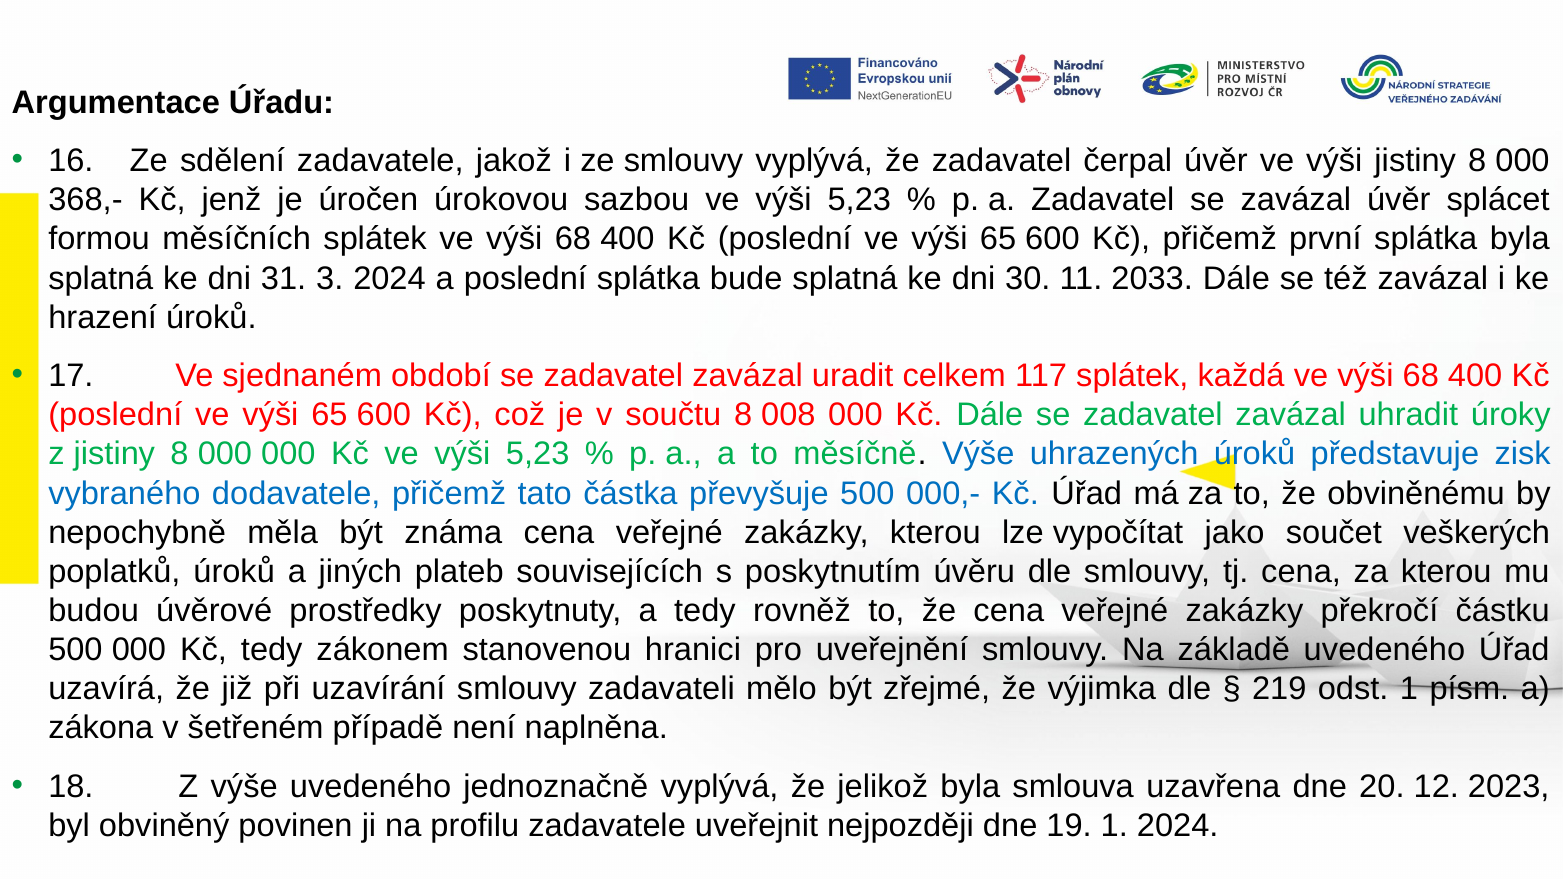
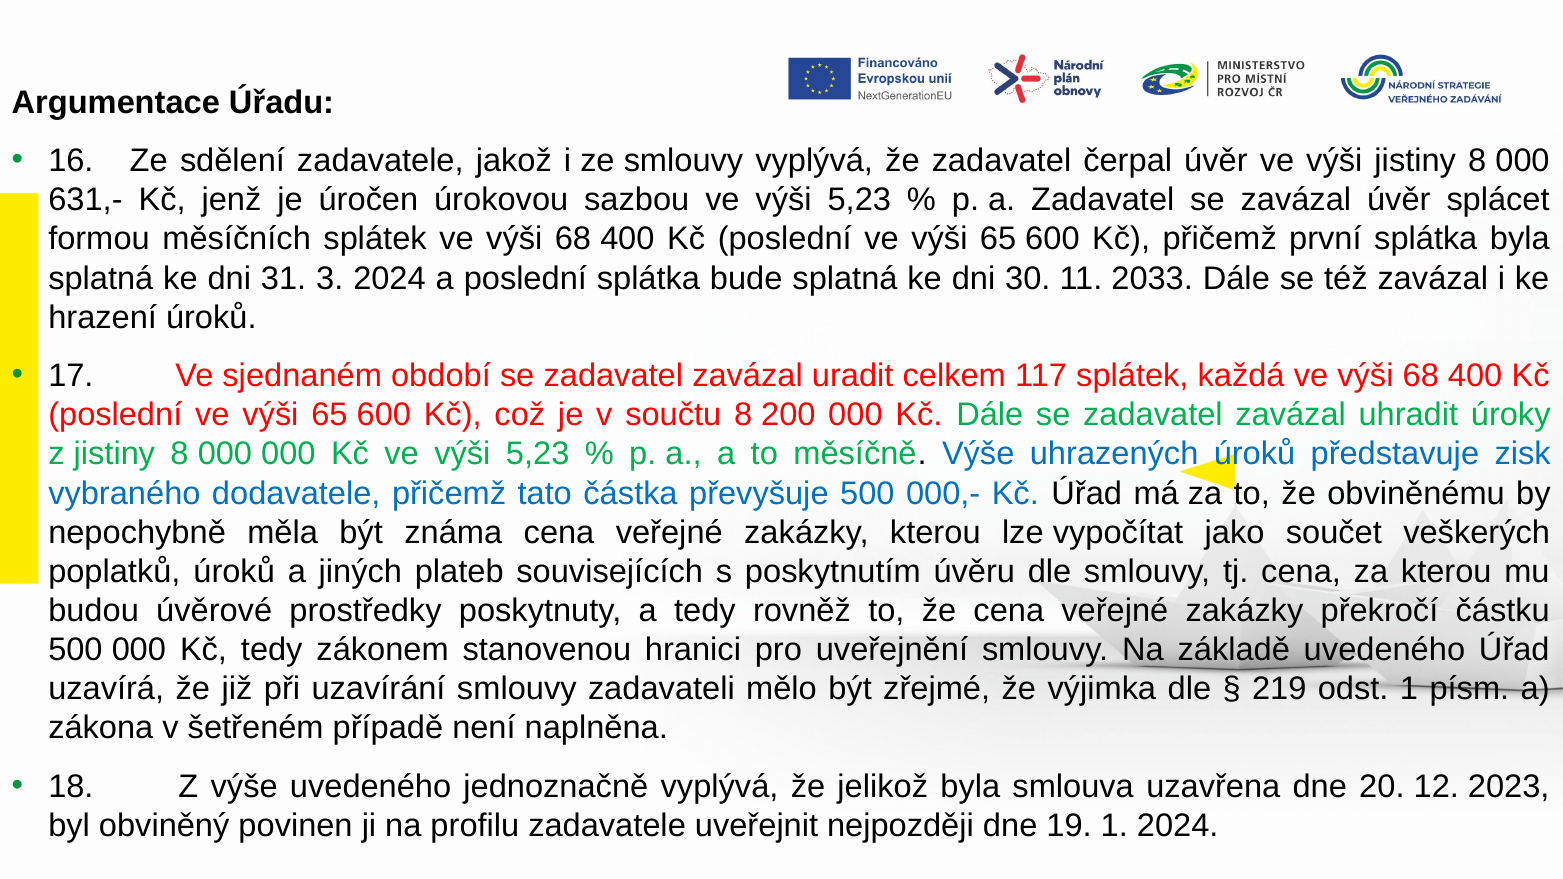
368,-: 368,- -> 631,- (85, 200)
008: 008 -> 200 (788, 415)
